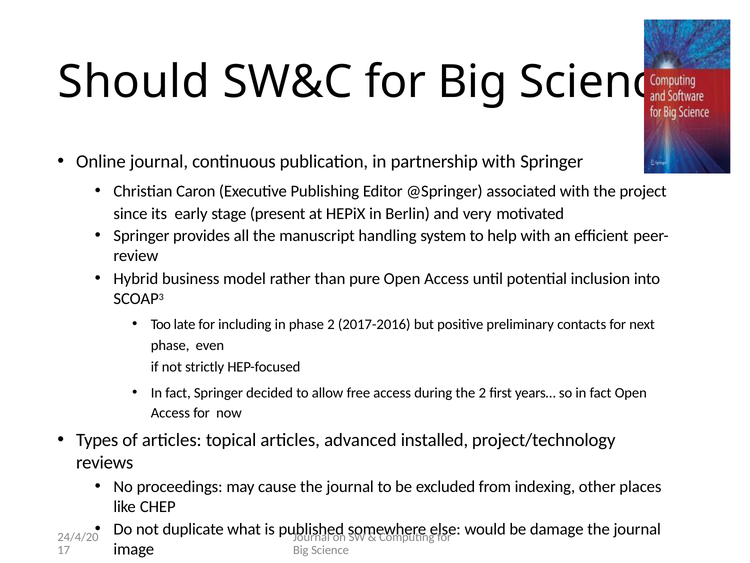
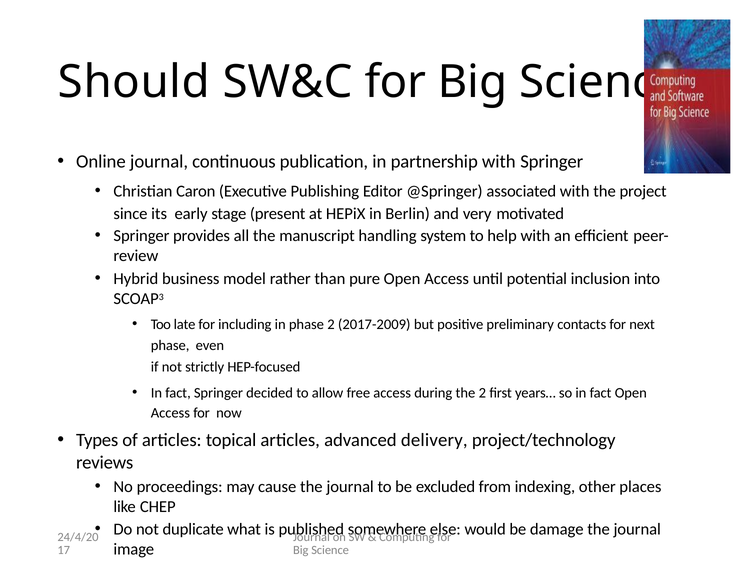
2017-2016: 2017-2016 -> 2017-2009 (374, 324)
installed: installed -> delivery (434, 440)
